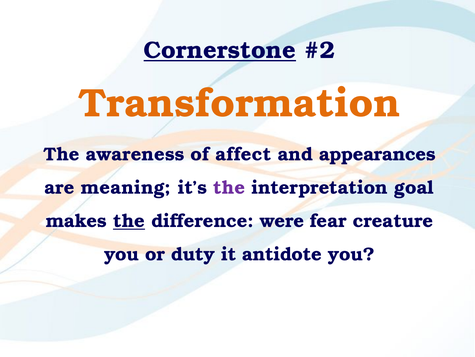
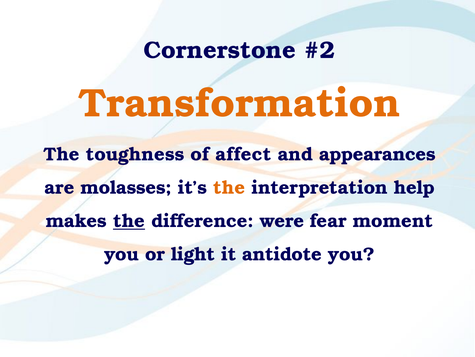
Cornerstone underline: present -> none (220, 50)
awareness: awareness -> toughness (135, 154)
meaning: meaning -> molasses (126, 187)
the colour: purple -> orange (229, 187)
goal: goal -> help (414, 187)
creature: creature -> moment (393, 221)
duty: duty -> light (193, 254)
